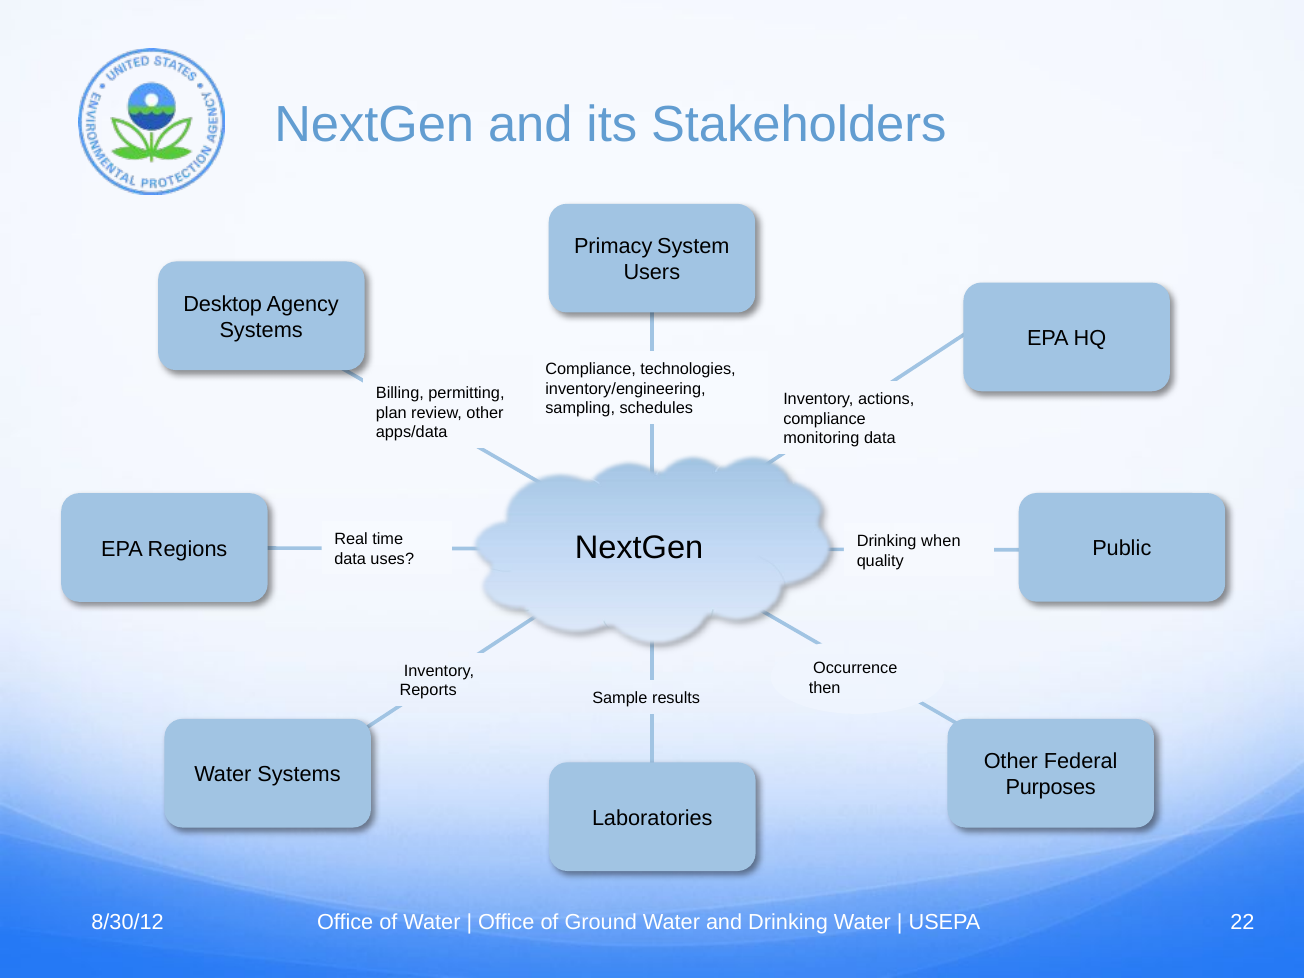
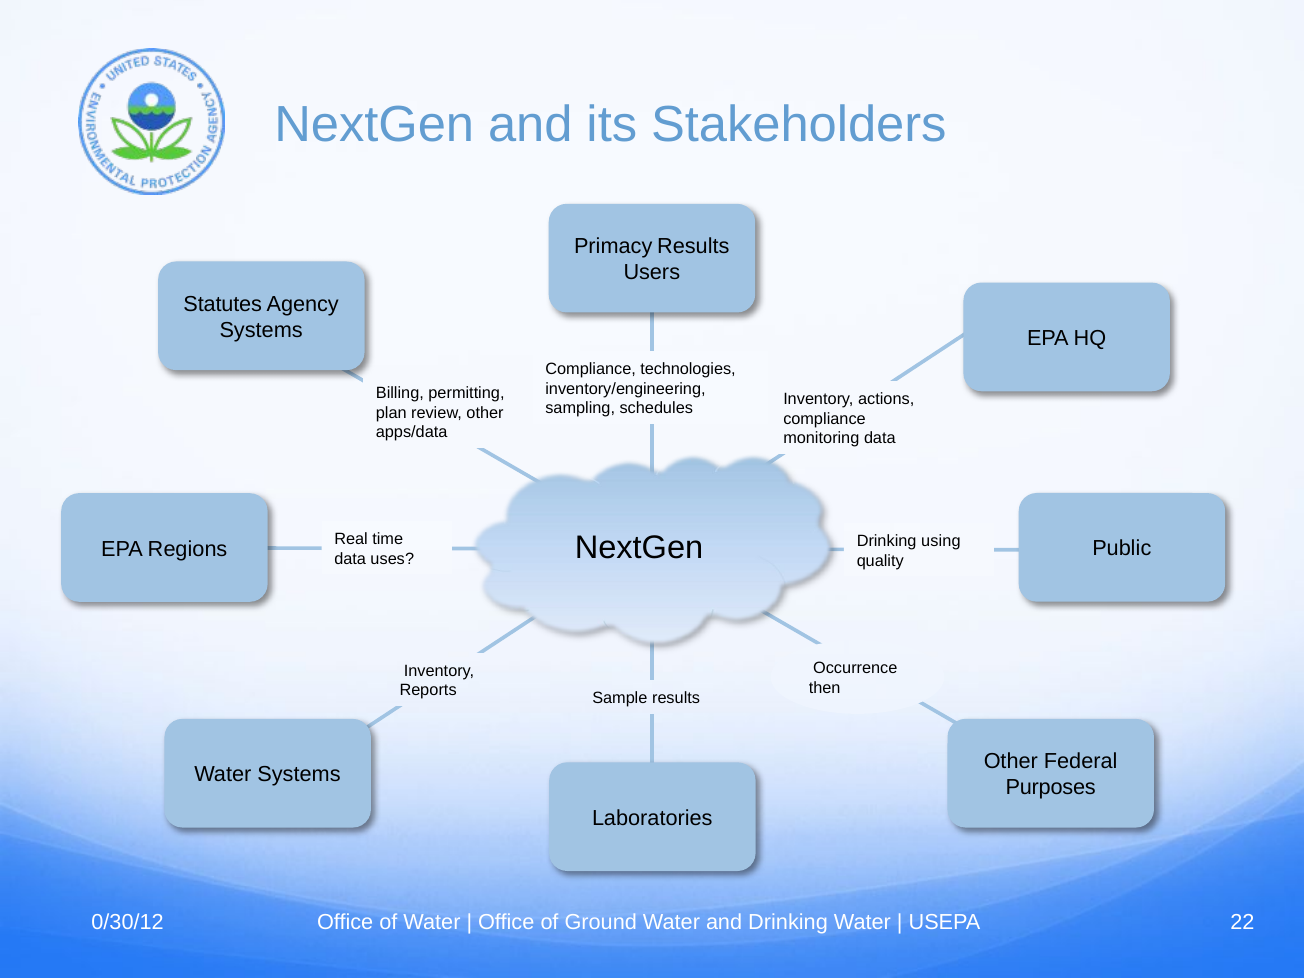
Primacy System: System -> Results (693, 247)
Desktop: Desktop -> Statutes (223, 304)
when: when -> using (941, 541)
8/30/12: 8/30/12 -> 0/30/12 (128, 922)
